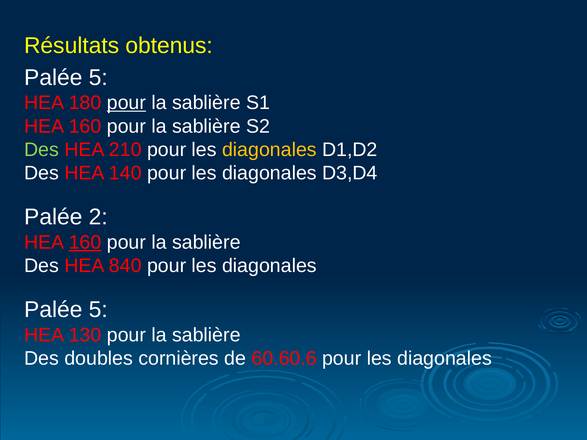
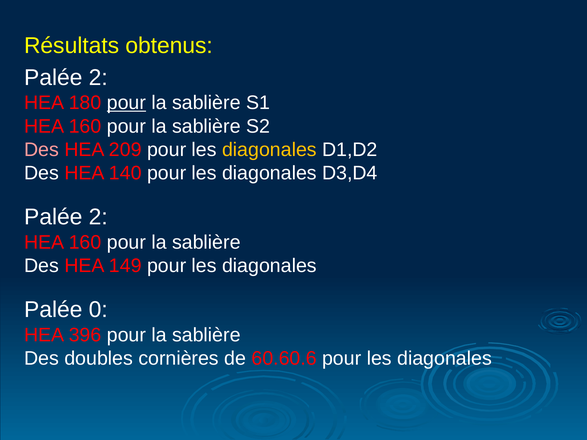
5: 5 -> 2 (98, 78)
Des colour: light green -> pink (42, 150)
210: 210 -> 209 (125, 150)
160 underline: present -> none (85, 242)
840: 840 -> 149 (125, 266)
5: 5 -> 0 (98, 310)
130: 130 -> 396 (85, 335)
